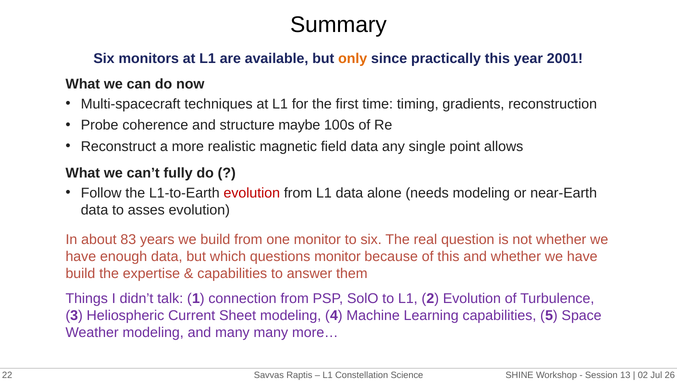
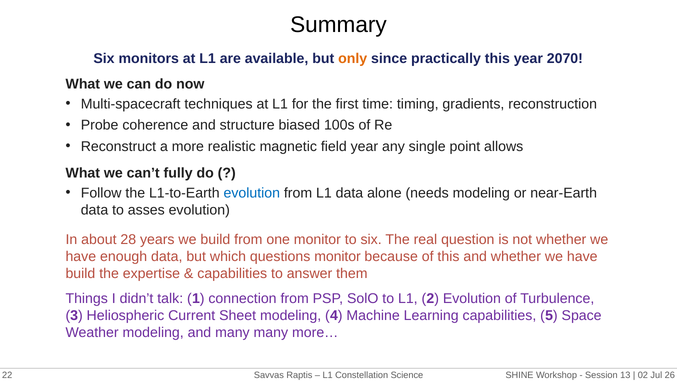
2001: 2001 -> 2070 (565, 59)
maybe: maybe -> biased (299, 125)
field data: data -> year (364, 146)
evolution colour: red -> blue (252, 193)
83: 83 -> 28 (128, 239)
